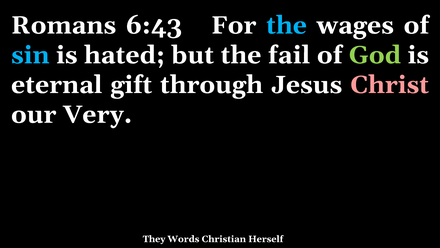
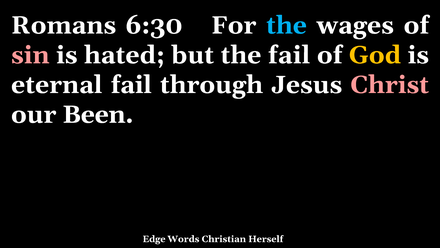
6:43: 6:43 -> 6:30 (154, 25)
sin colour: light blue -> pink (30, 55)
God colour: light green -> yellow (375, 55)
eternal gift: gift -> fail (131, 85)
Very: Very -> Been (98, 114)
They: They -> Edge (154, 239)
